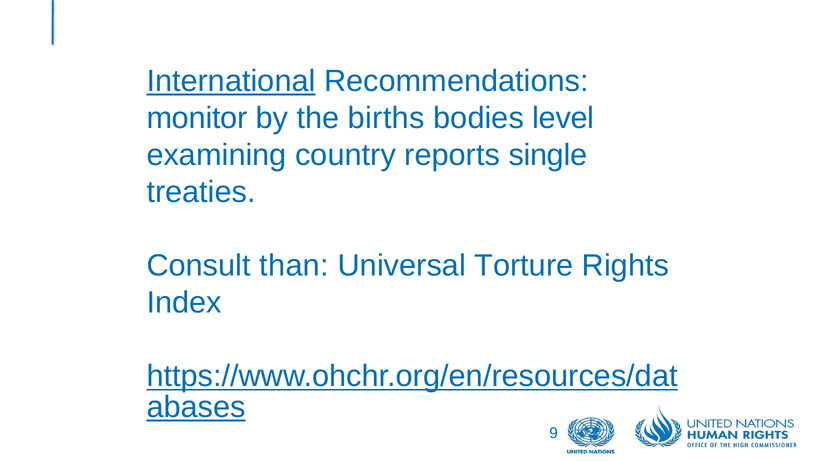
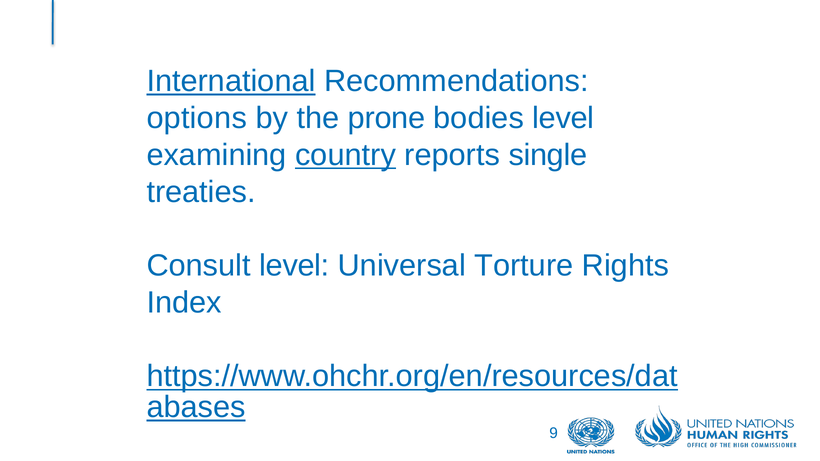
monitor: monitor -> options (197, 118)
births: births -> prone (387, 118)
country underline: none -> present (345, 155)
Consult than: than -> level (294, 266)
